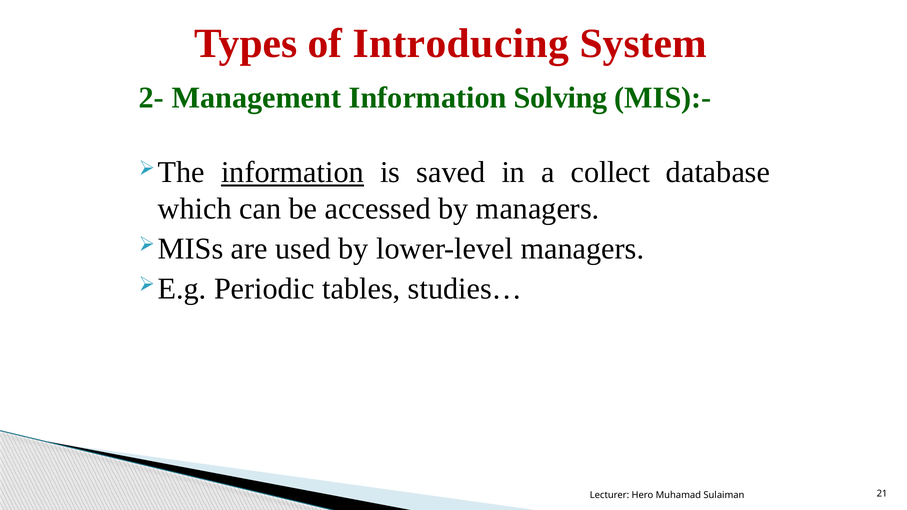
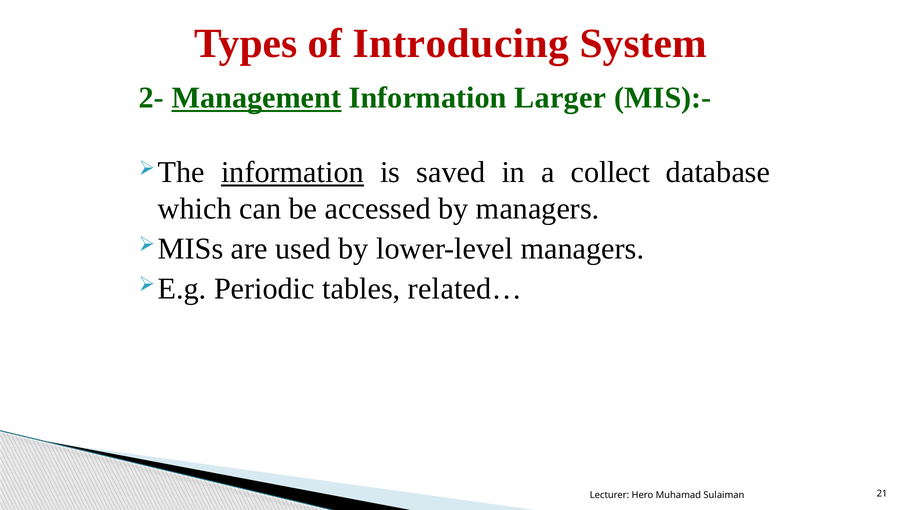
Management underline: none -> present (256, 98)
Solving: Solving -> Larger (560, 98)
studies…: studies… -> related… (465, 289)
